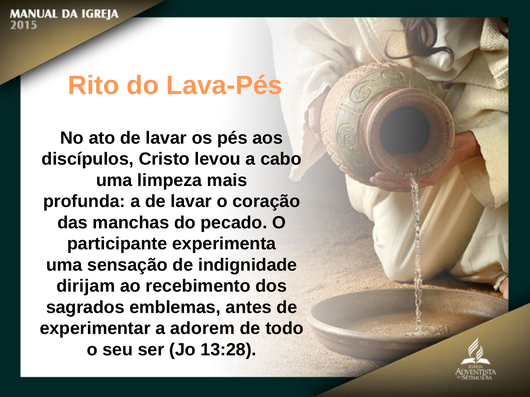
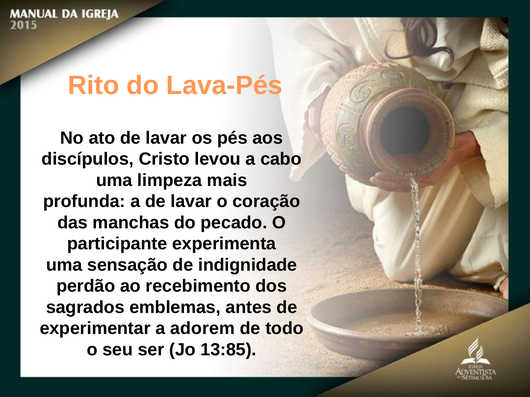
dirijam: dirijam -> perdão (86, 286)
13:28: 13:28 -> 13:85 (229, 350)
